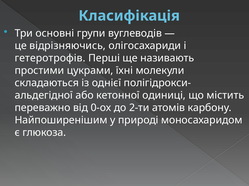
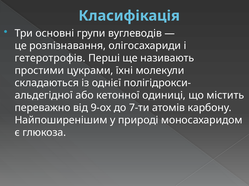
відрізняючись: відрізняючись -> розпізнавання (68, 46)
0-ох: 0-ох -> 9-ох (101, 108)
2-ти: 2-ти -> 7-ти (139, 108)
